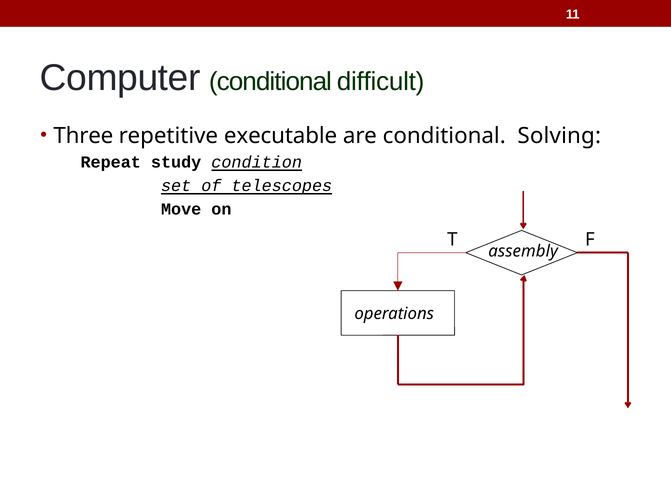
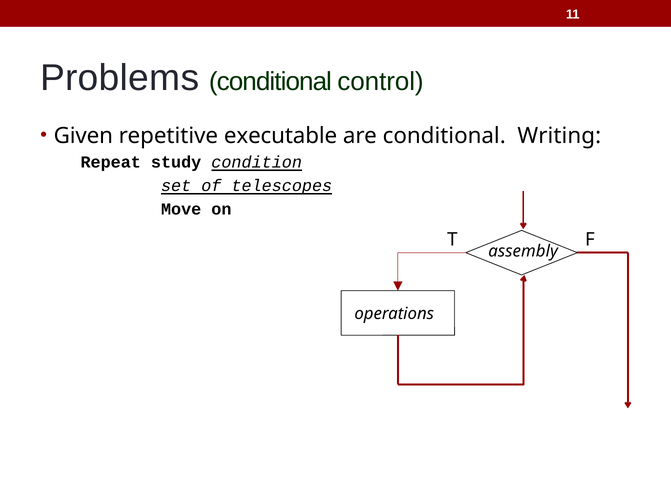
Computer: Computer -> Problems (120, 78)
difficult: difficult -> control (380, 82)
Three: Three -> Given (83, 136)
Solving: Solving -> Writing (559, 136)
